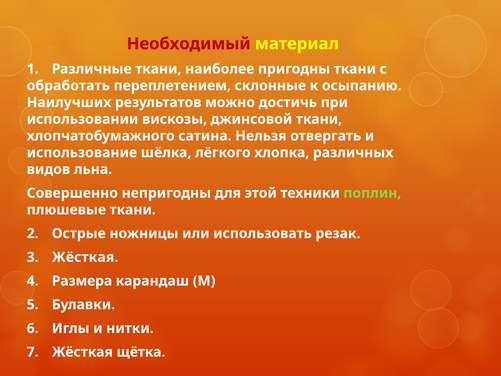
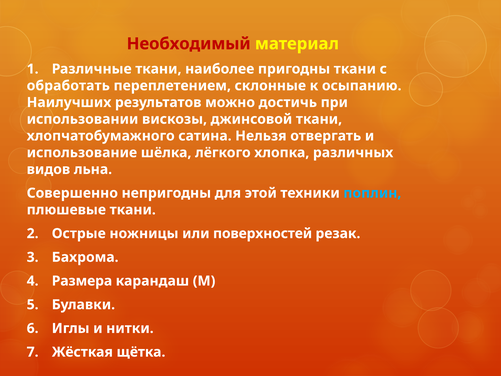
поплин colour: light green -> light blue (372, 193)
использовать: использовать -> поверхностей (263, 233)
3 Жёсткая: Жёсткая -> Бахрома (85, 257)
